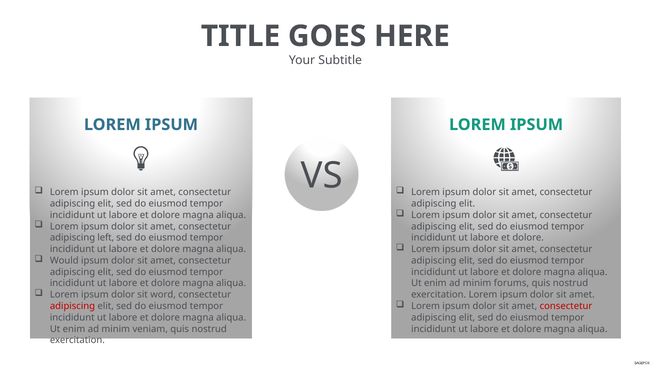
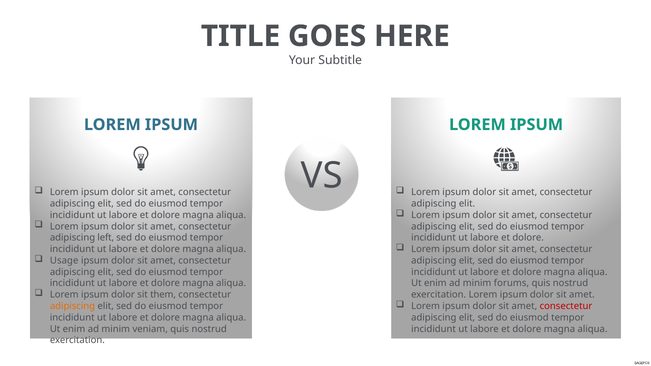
Would: Would -> Usage (64, 261)
word: word -> them (163, 295)
adipiscing colour: red -> orange (72, 306)
